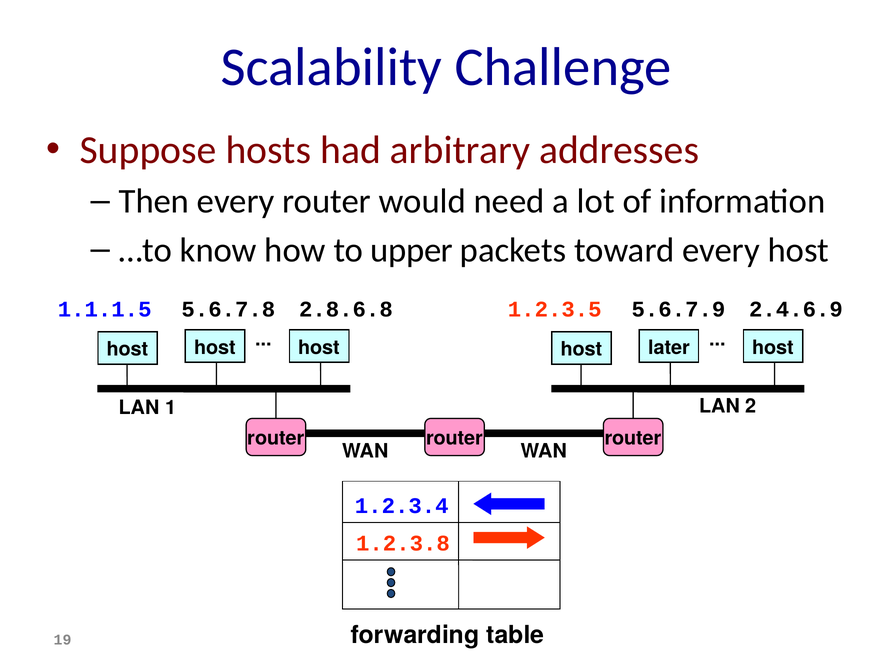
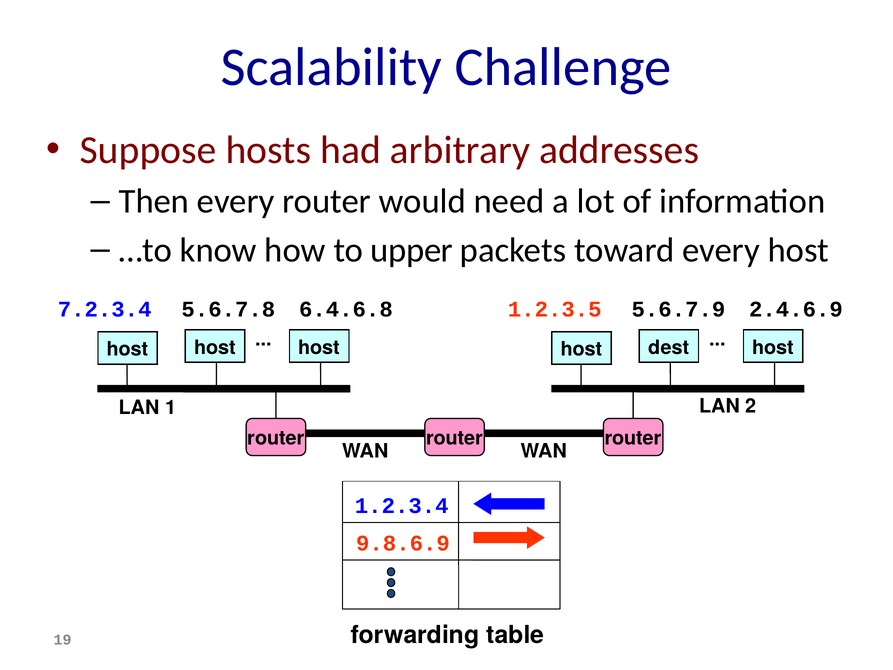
1.1.1.5: 1.1.1.5 -> 7.2.3.4 (105, 309)
2.8.6.8: 2.8.6.8 -> 6.4.6.8 (346, 309)
later: later -> dest (669, 347)
1.2.3.8: 1.2.3.8 -> 9.8.6.9 (403, 543)
